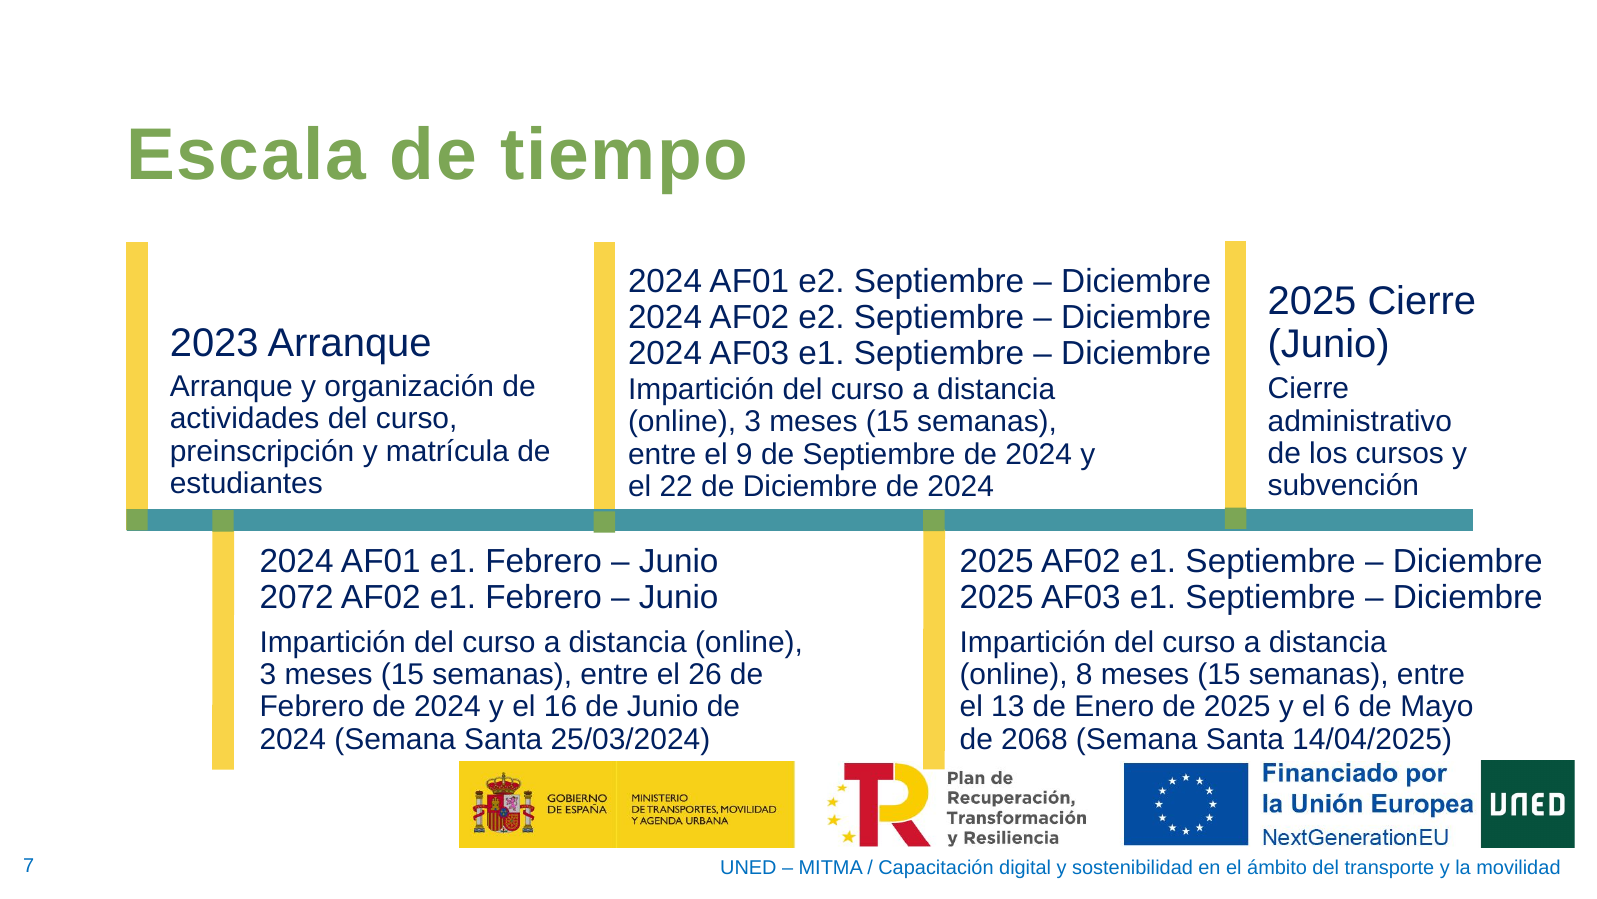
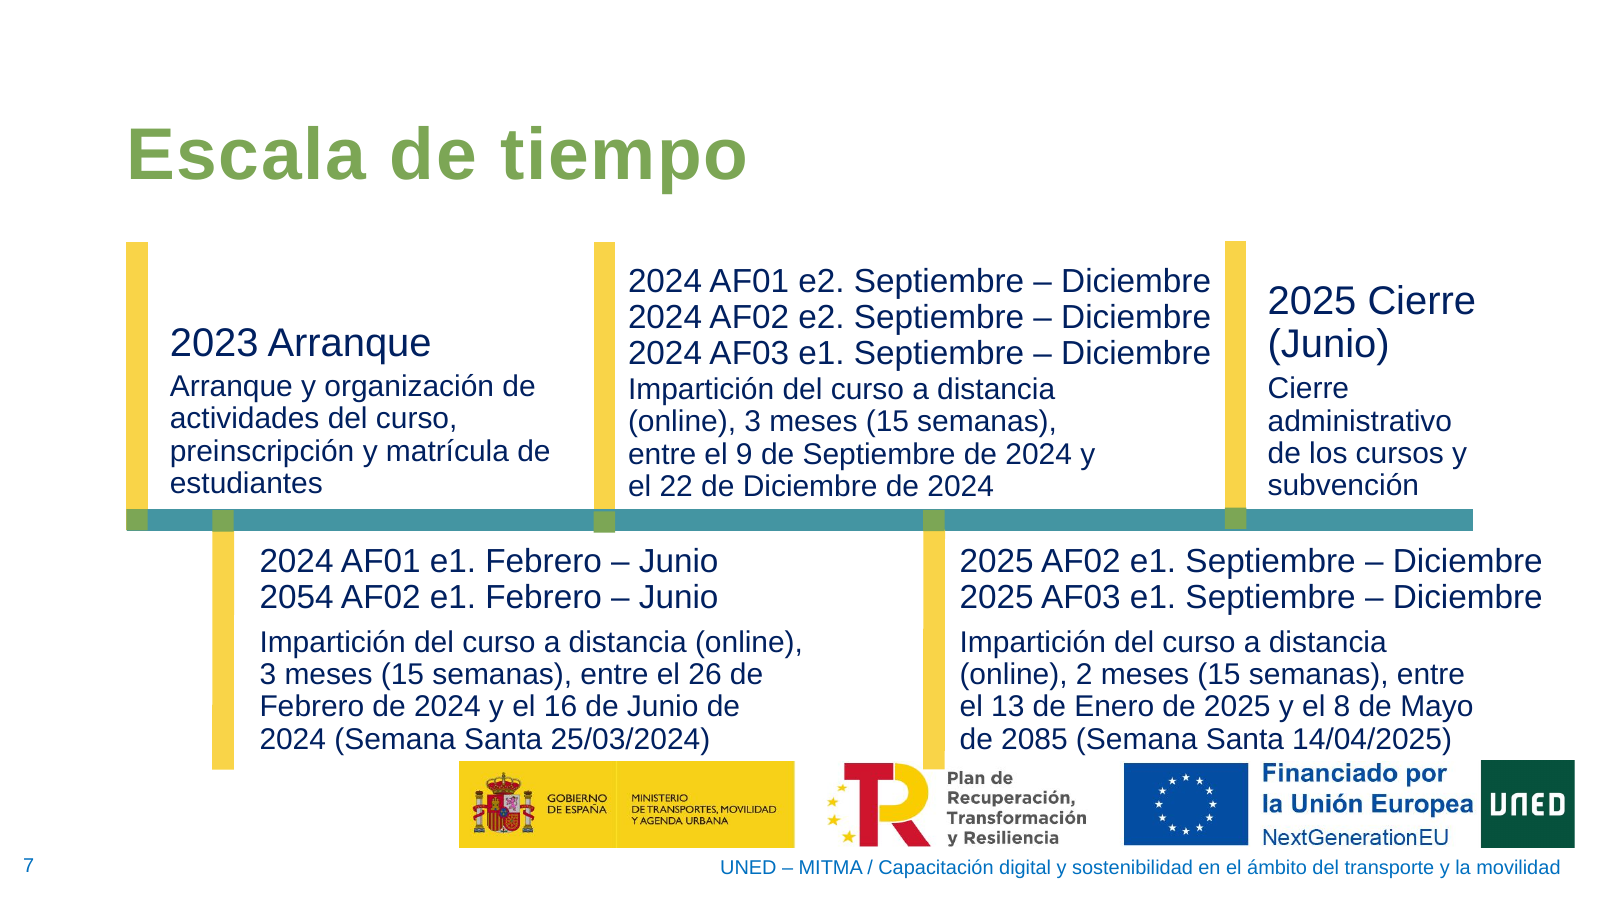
2072: 2072 -> 2054 (297, 597)
8: 8 -> 2 (1084, 674)
6: 6 -> 8 (1342, 706)
2068: 2068 -> 2085 (1034, 739)
